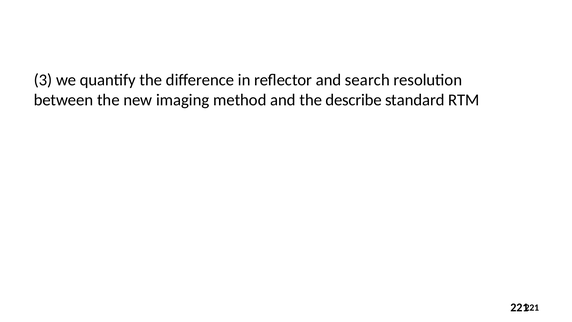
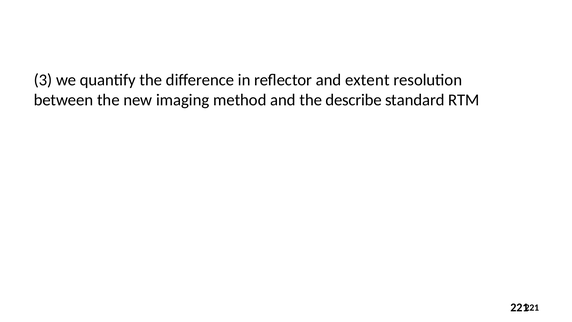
search: search -> extent (367, 80)
